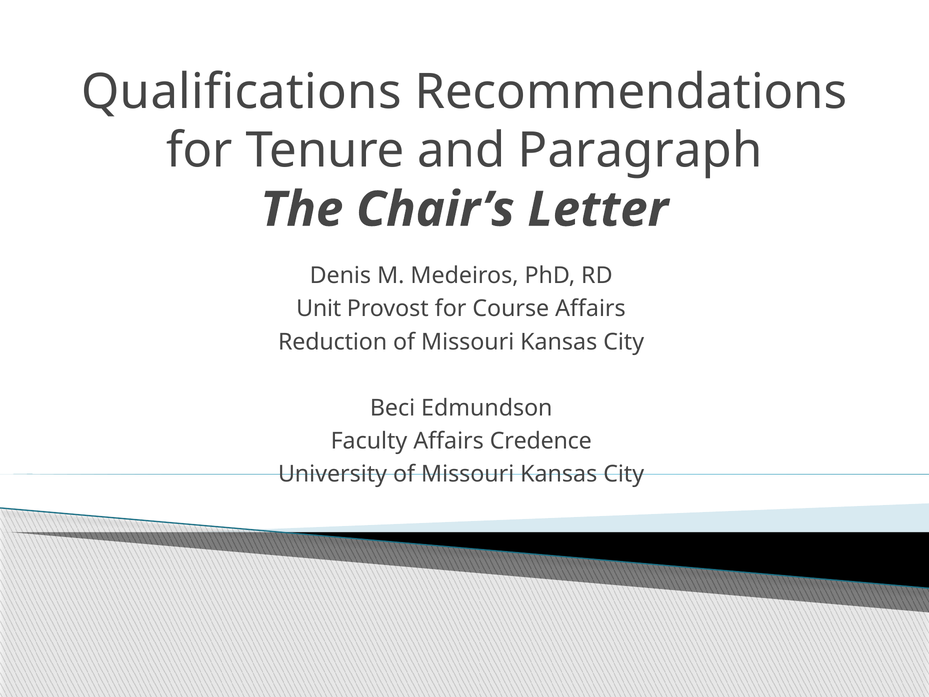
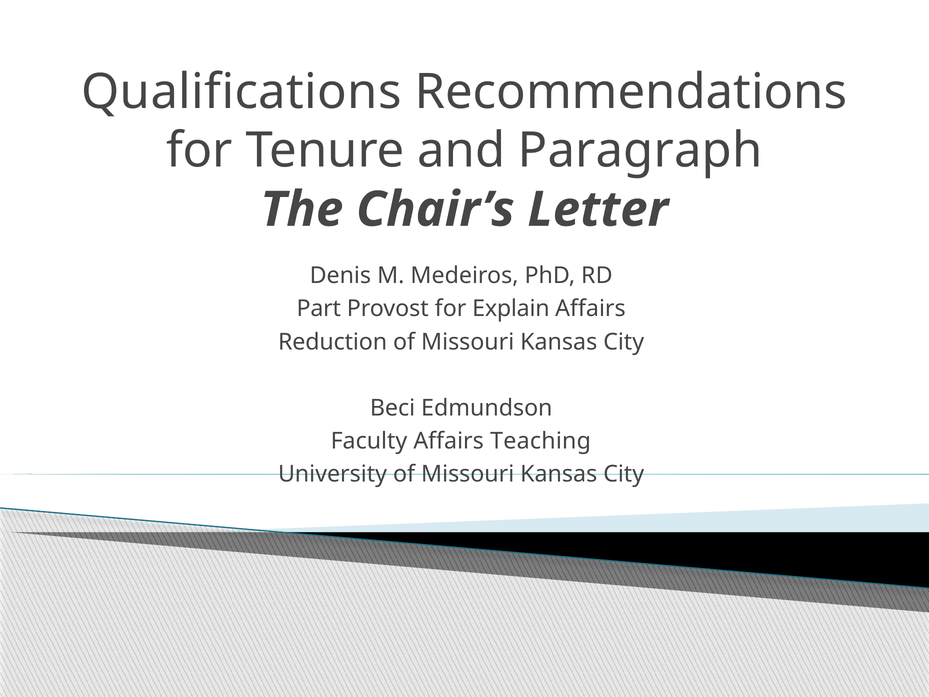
Unit: Unit -> Part (319, 309)
Course: Course -> Explain (511, 309)
Credence: Credence -> Teaching (541, 441)
